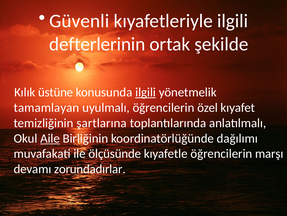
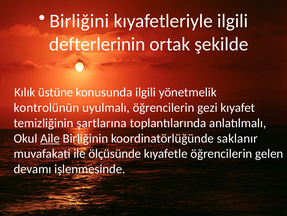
Güvenli: Güvenli -> Birliğini (79, 21)
ilgili underline: present -> none (146, 92)
tamamlayan: tamamlayan -> kontrolünün (46, 107)
özel: özel -> gezi (207, 107)
dağılımı: dağılımı -> saklanır (237, 138)
marşı: marşı -> gelen (269, 153)
zorundadırlar: zorundadırlar -> işlenmesinde (90, 169)
